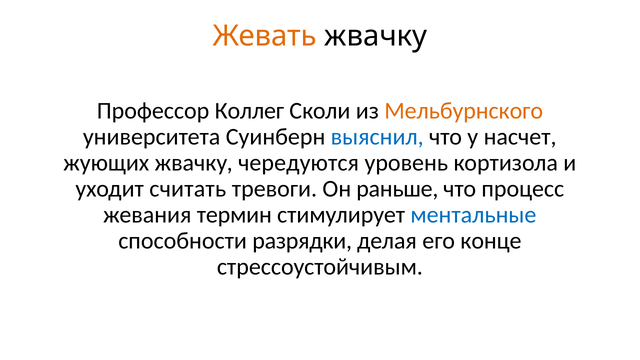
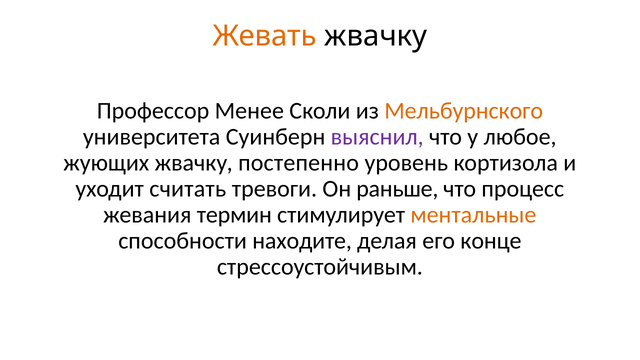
Коллег: Коллег -> Менее (249, 111)
выяснил colour: blue -> purple (377, 137)
насчет: насчет -> любое (520, 137)
чередуются: чередуются -> постепенно (299, 163)
ментальные colour: blue -> orange (473, 215)
разрядки: разрядки -> находите (302, 241)
